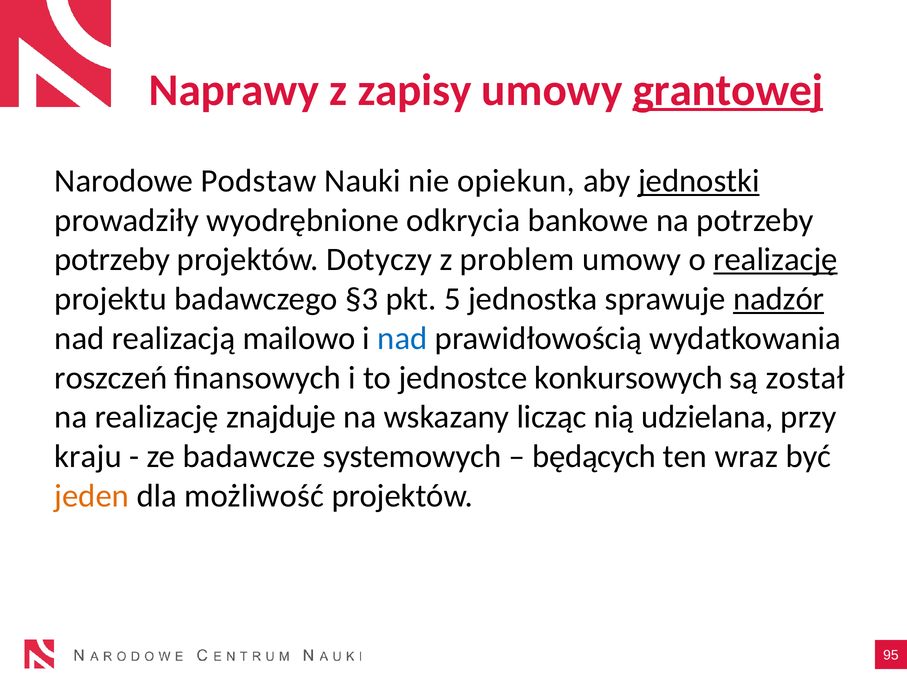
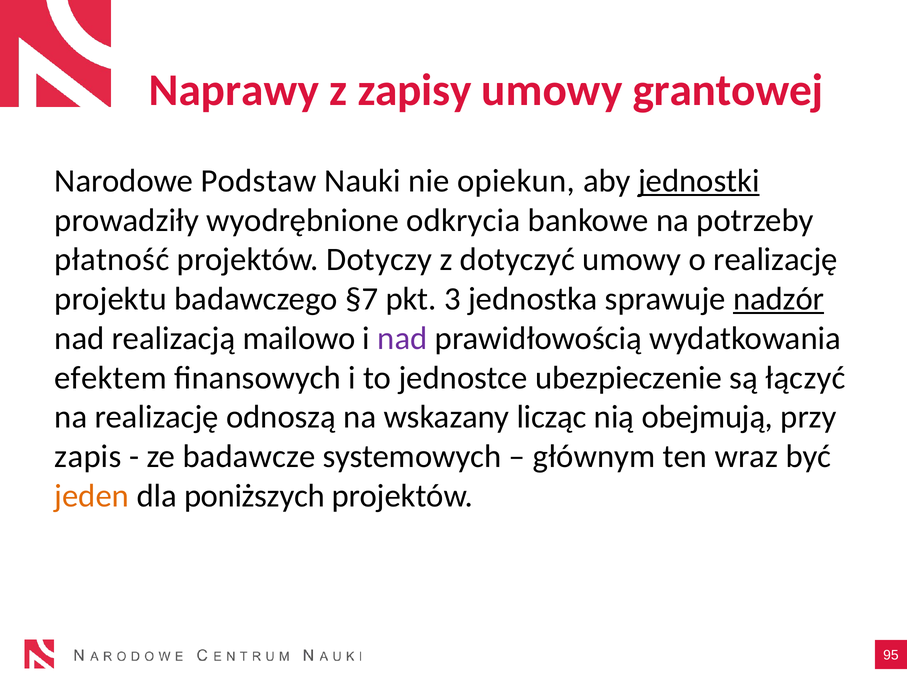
grantowej underline: present -> none (728, 90)
potrzeby: potrzeby -> płatność (112, 260)
problem: problem -> dotyczyć (517, 260)
realizację underline: present -> none (775, 260)
§3: §3 -> §7 (362, 299)
5: 5 -> 3 (452, 299)
nad colour: blue -> purple (402, 338)
roszczeń: roszczeń -> efektem (111, 378)
konkursowych: konkursowych -> ubezpieczenie (629, 378)
został: został -> łączyć (805, 378)
znajduje: znajduje -> odnoszą (281, 417)
udzielana: udzielana -> obejmują (707, 417)
kraju: kraju -> zapis (88, 457)
będących: będących -> głównym (594, 457)
możliwość: możliwość -> poniższych (254, 496)
